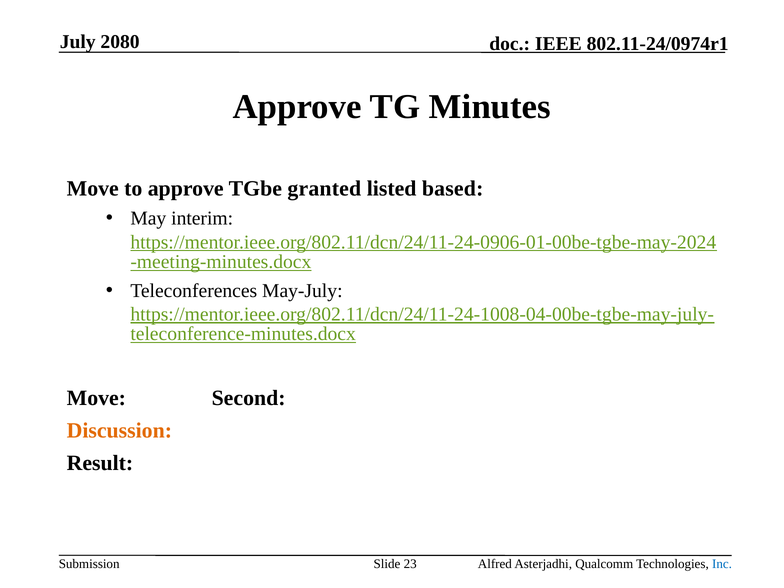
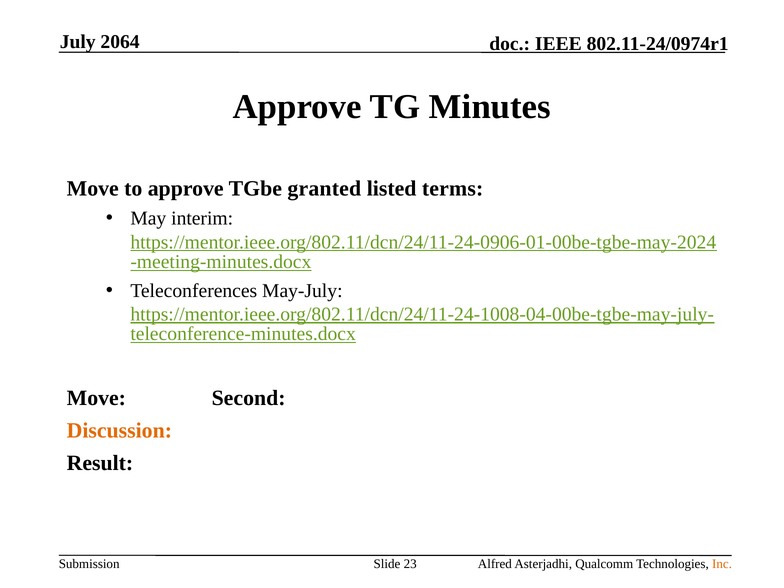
2080: 2080 -> 2064 (120, 42)
based: based -> terms (453, 188)
Inc colour: blue -> orange (722, 564)
